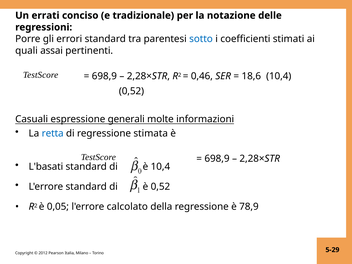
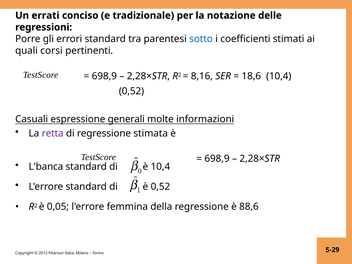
assai: assai -> corsi (51, 51)
0,46: 0,46 -> 8,16 (202, 76)
retta colour: blue -> purple (53, 133)
L'basati: L'basati -> L'banca (46, 167)
calcolato: calcolato -> femmina (127, 207)
78,9: 78,9 -> 88,6 (249, 207)
